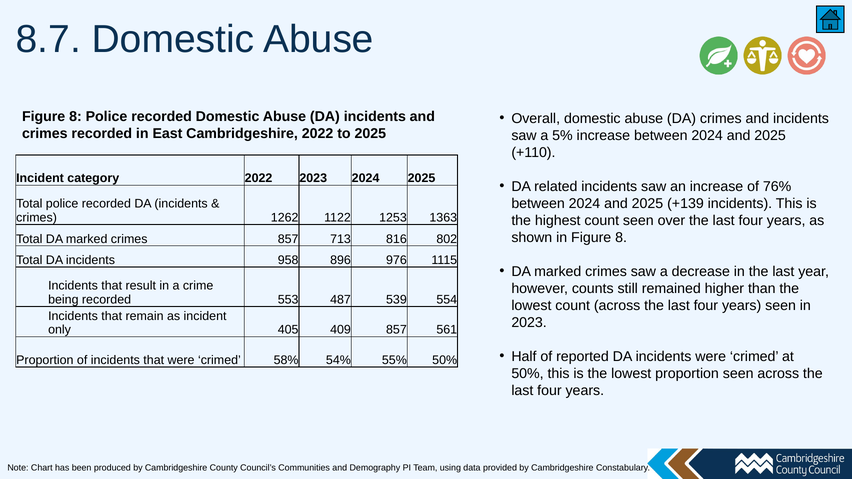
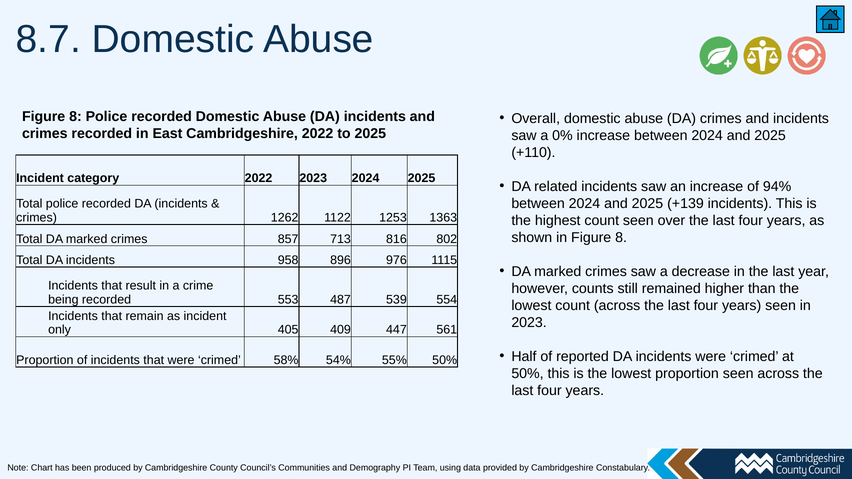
5%: 5% -> 0% (562, 135)
76%: 76% -> 94% (777, 187)
409 857: 857 -> 447 (396, 330)
